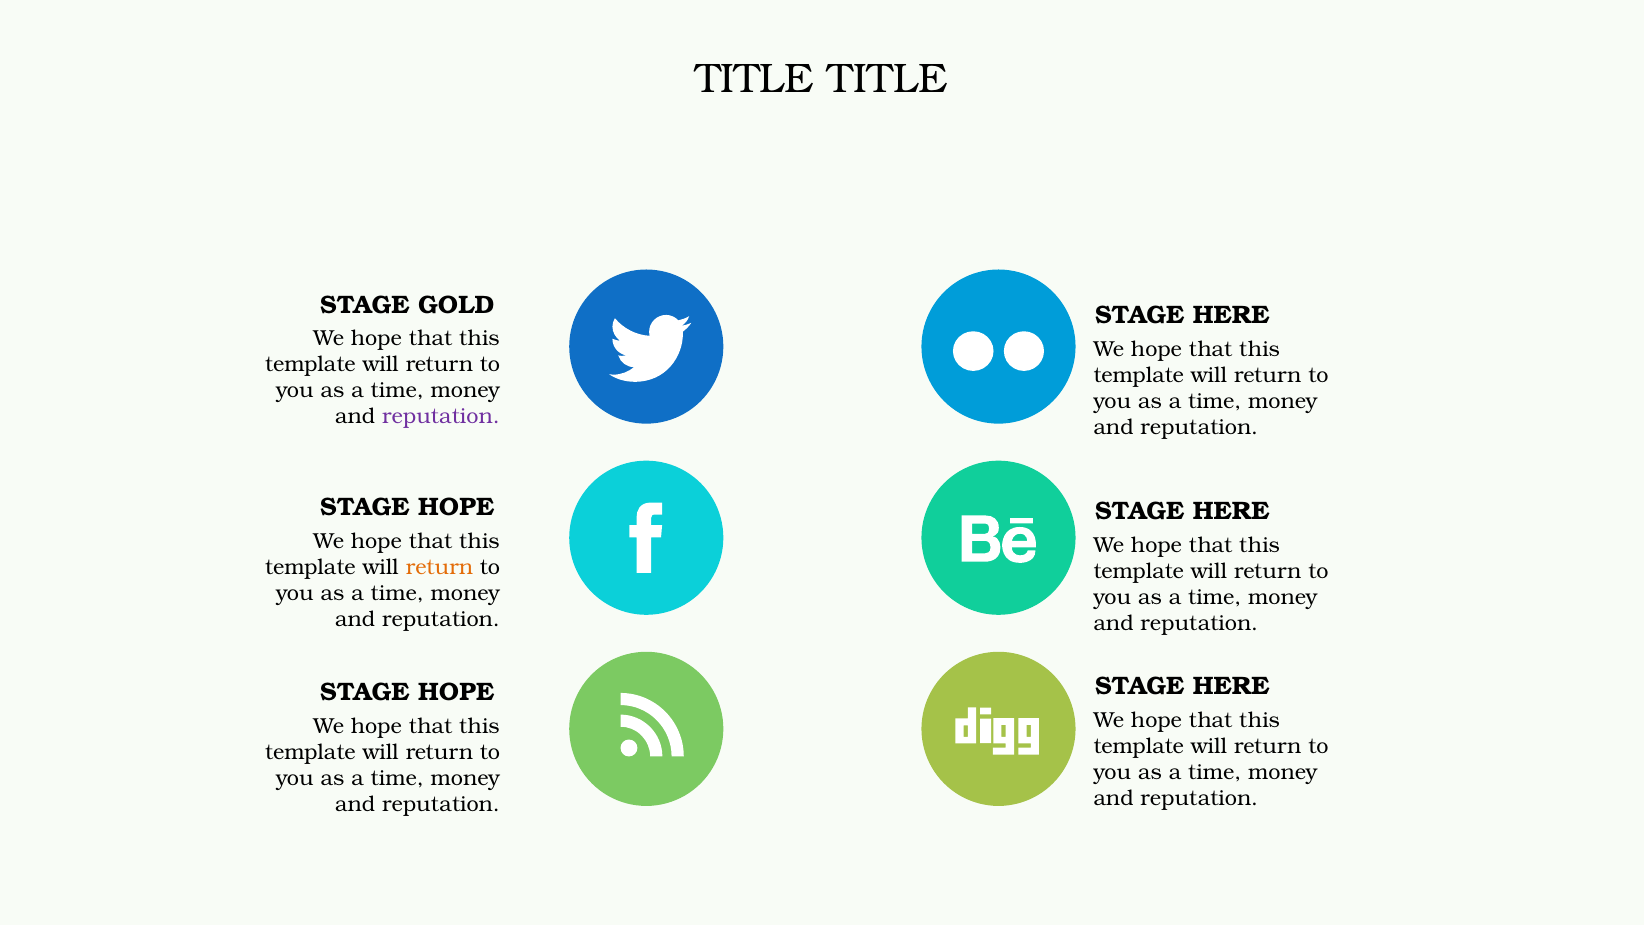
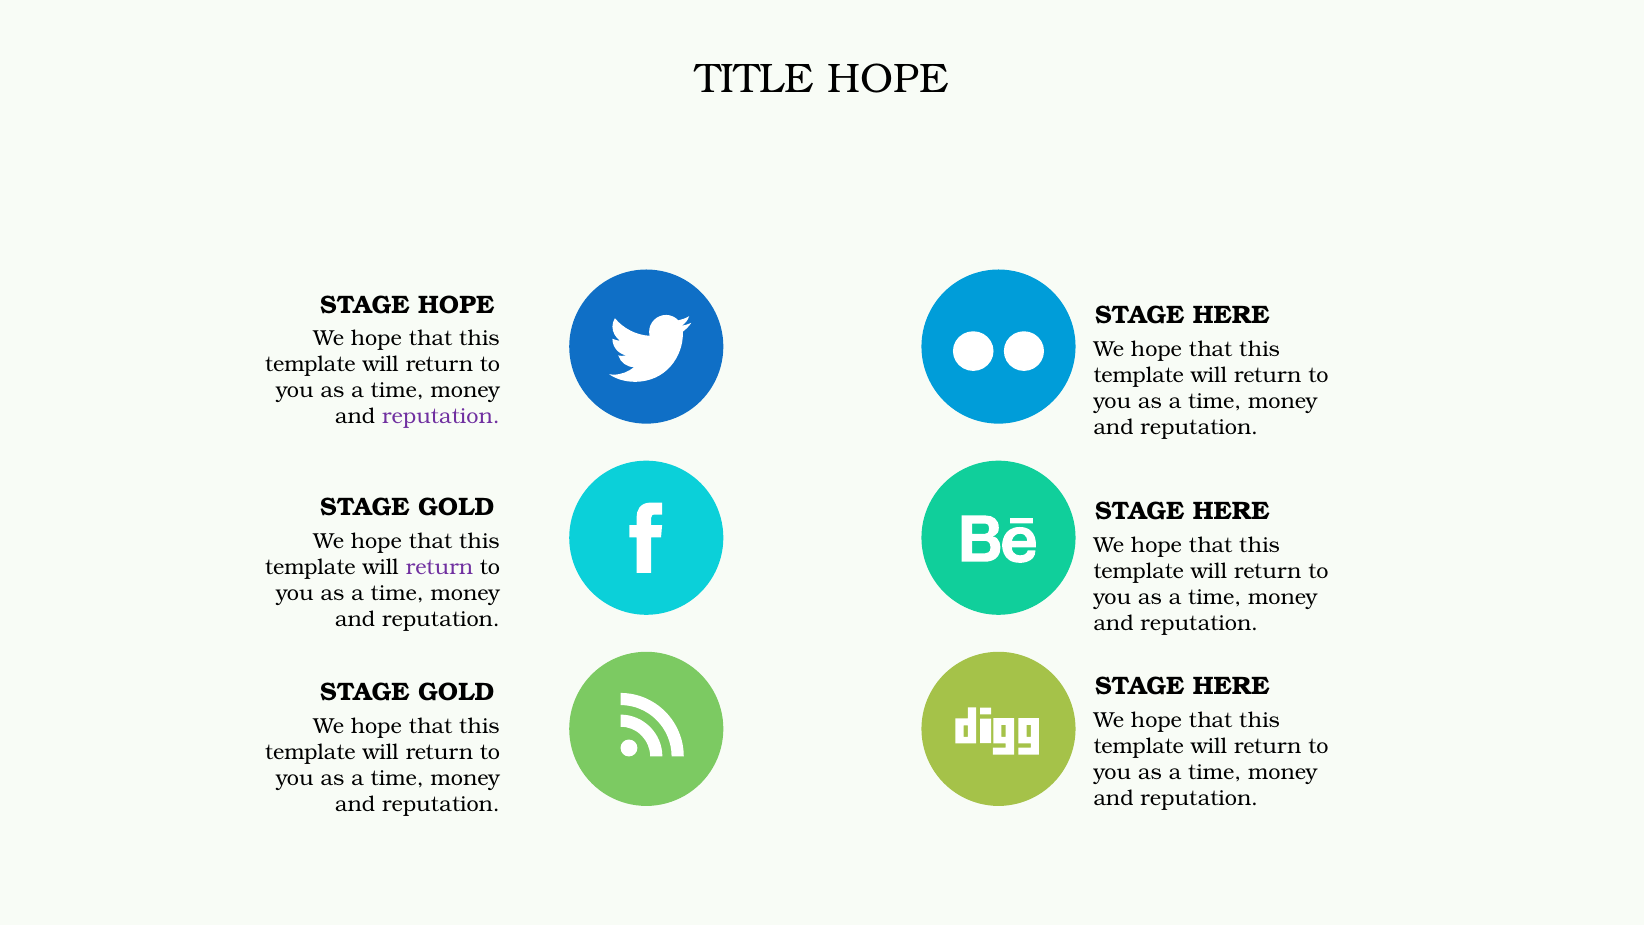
TITLE TITLE: TITLE -> HOPE (888, 79)
STAGE GOLD: GOLD -> HOPE (456, 305)
HOPE: HOPE -> GOLD (456, 507)
return colour: orange -> purple (439, 568)
HOPE: HOPE -> GOLD (456, 692)
